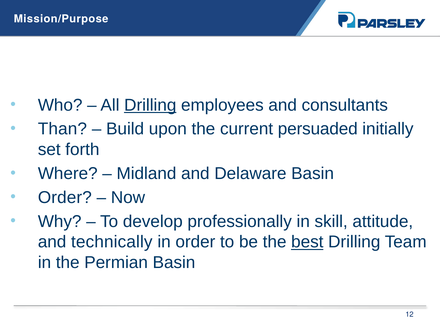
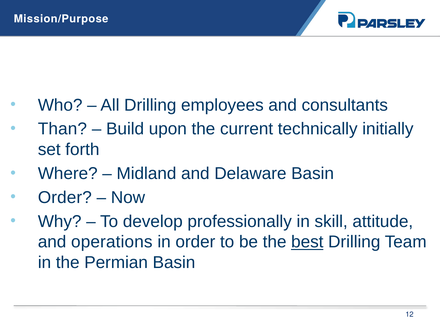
Drilling underline: present -> none (150, 105)
persuaded: persuaded -> technically (318, 129)
technically: technically -> operations (112, 242)
